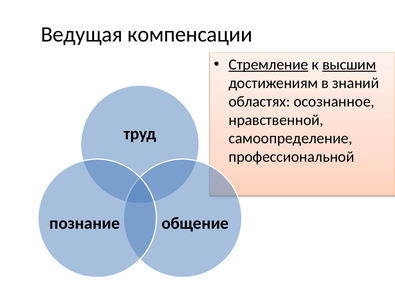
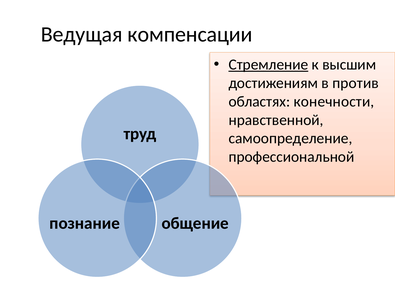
высшим underline: present -> none (349, 65)
знаний: знаний -> против (356, 83)
осознанное: осознанное -> конечности (334, 102)
